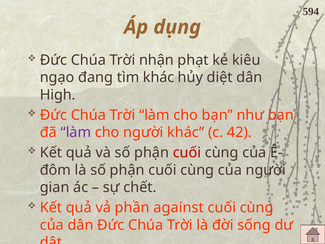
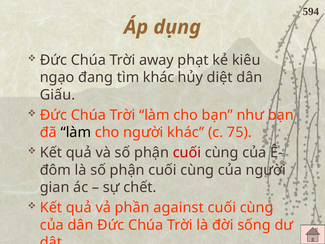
nhận: nhận -> away (156, 60)
High: High -> Giấu (58, 95)
làm colour: purple -> black (76, 132)
42: 42 -> 75 (239, 132)
